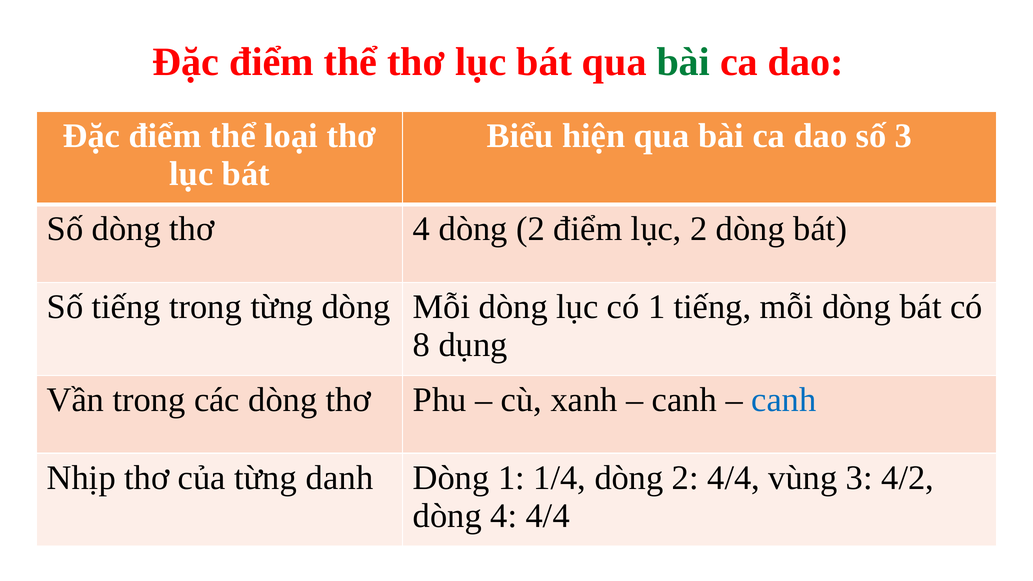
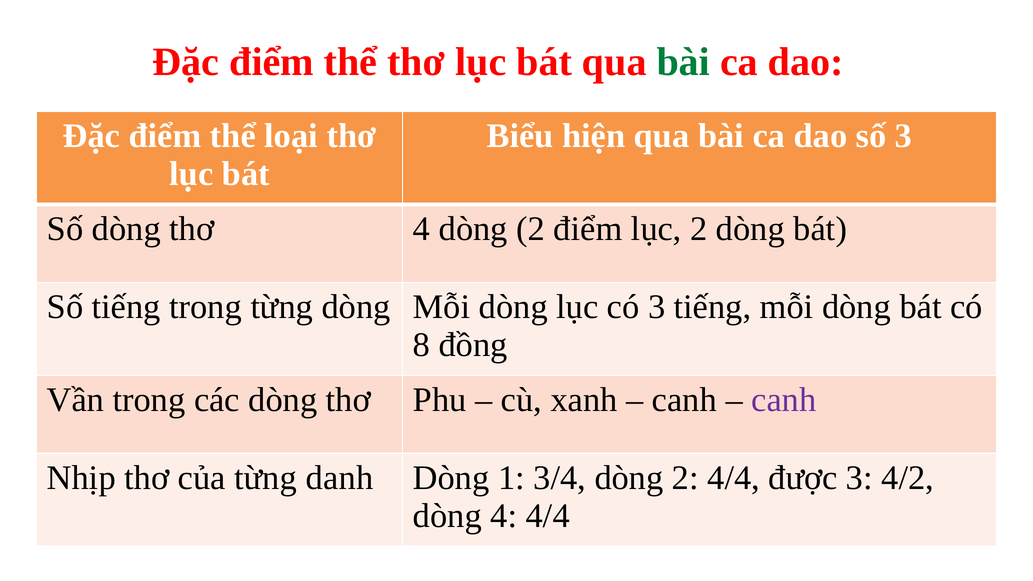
có 1: 1 -> 3 (657, 307)
dụng: dụng -> đồng (473, 345)
canh colour: blue -> purple (784, 400)
1/4: 1/4 -> 3/4 (560, 478)
vùng: vùng -> được (803, 478)
